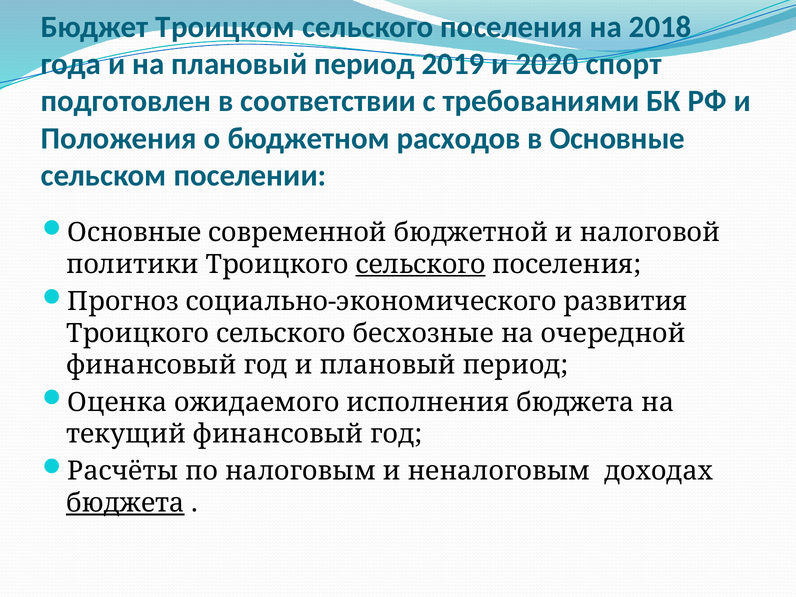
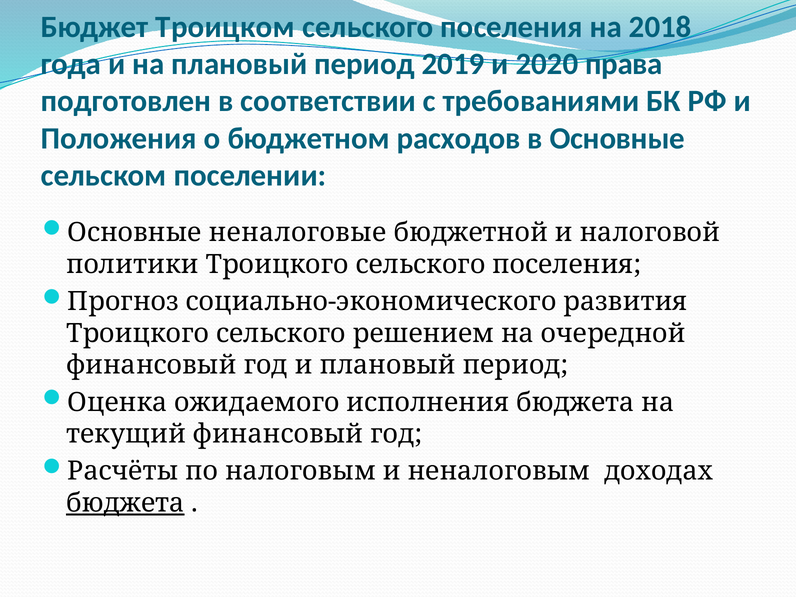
спорт: спорт -> права (624, 64)
современной: современной -> неналоговые (298, 232)
сельского underline: present -> none (420, 264)
бесхозные: бесхозные -> решением (423, 333)
